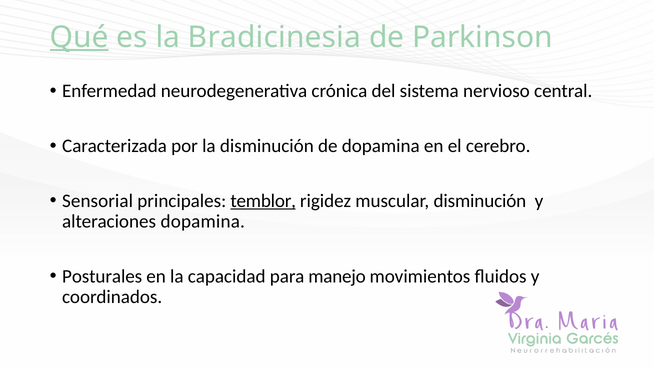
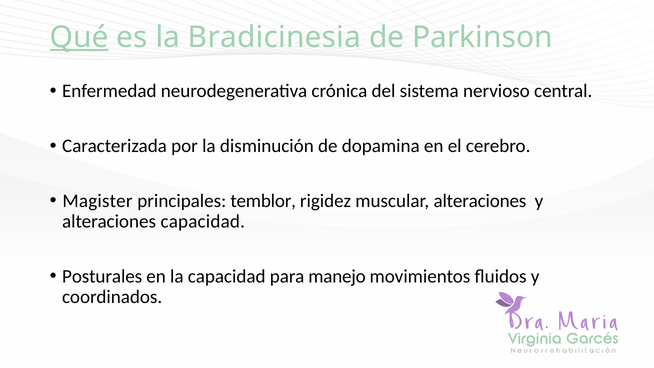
Sensorial: Sensorial -> Magister (98, 201)
temblor underline: present -> none (263, 201)
muscular disminución: disminución -> alteraciones (480, 201)
alteraciones dopamina: dopamina -> capacidad (203, 221)
